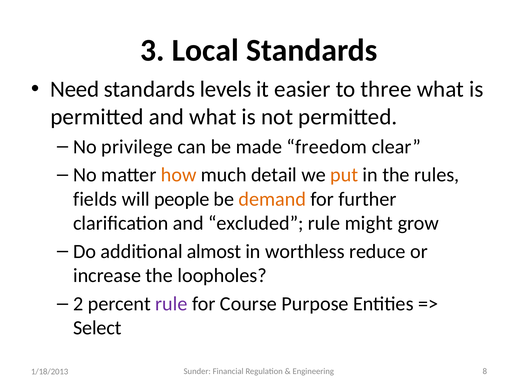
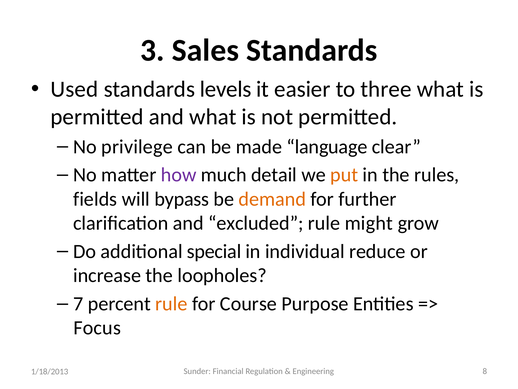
Local: Local -> Sales (205, 50)
Need: Need -> Used (74, 89)
freedom: freedom -> language (327, 147)
how colour: orange -> purple (179, 175)
people: people -> bypass (182, 199)
almost: almost -> special (214, 251)
worthless: worthless -> individual (305, 251)
2: 2 -> 7 (78, 303)
rule colour: purple -> orange (171, 303)
Select: Select -> Focus (97, 328)
